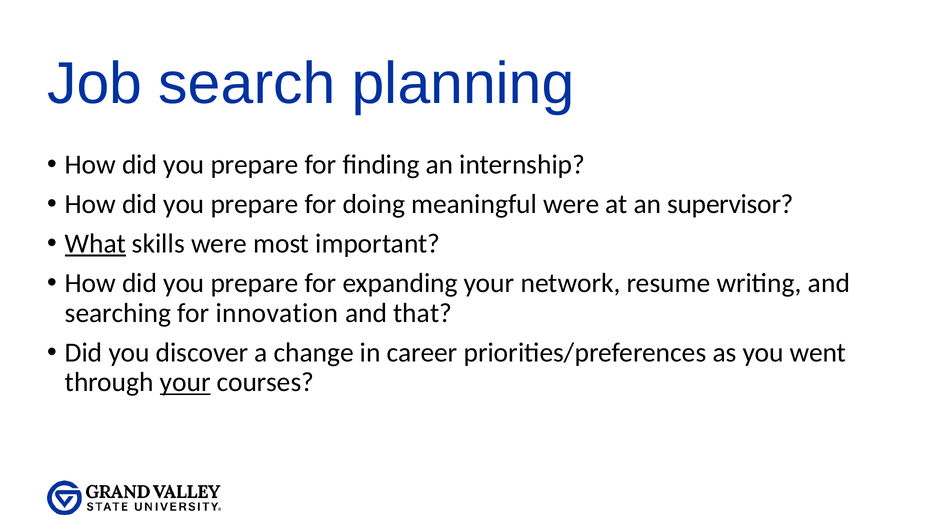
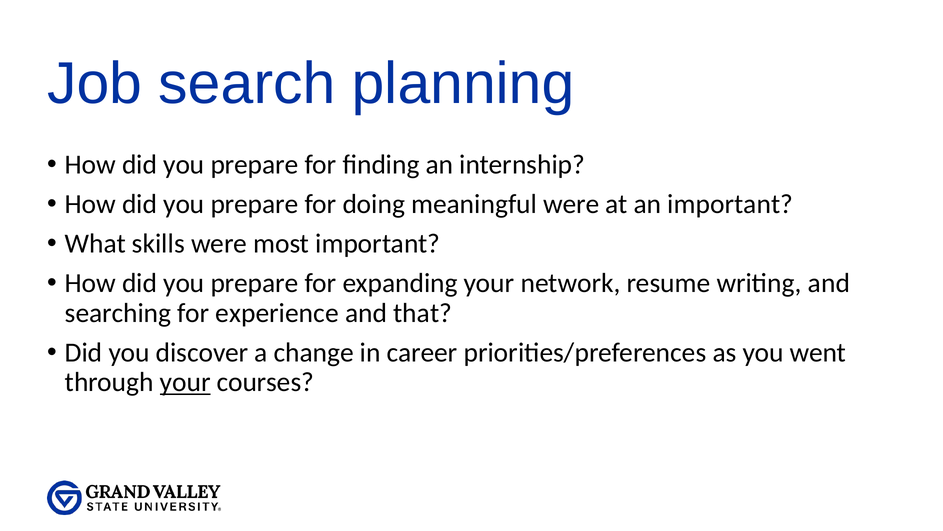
an supervisor: supervisor -> important (730, 204)
What underline: present -> none (95, 243)
innovation: innovation -> experience (277, 313)
